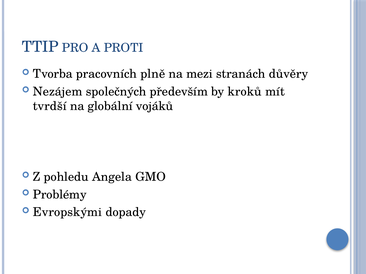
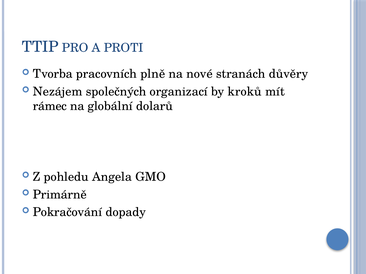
mezi: mezi -> nové (199, 74)
především: především -> organizací (179, 92)
tvrdší: tvrdší -> rámec (50, 106)
vojáků: vojáků -> dolarů (154, 106)
Problémy: Problémy -> Primárně (60, 195)
Evropskými: Evropskými -> Pokračování (68, 213)
